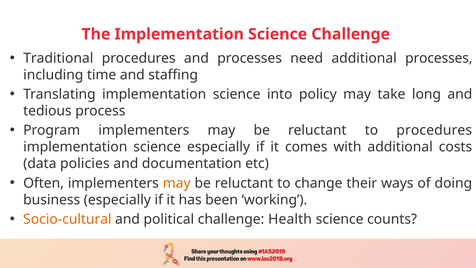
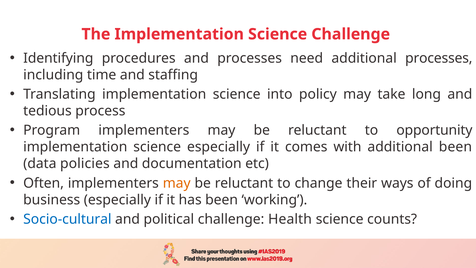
Traditional: Traditional -> Identifying (58, 58)
to procedures: procedures -> opportunity (434, 130)
additional costs: costs -> been (455, 147)
Socio-cultural colour: orange -> blue (67, 219)
